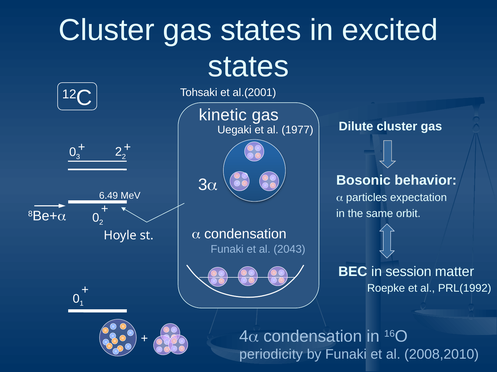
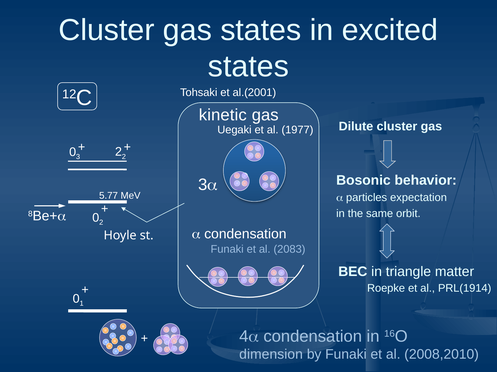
6.49: 6.49 -> 5.77 (109, 196)
2043: 2043 -> 2083 (289, 250)
session: session -> triangle (408, 272)
PRL(1992: PRL(1992 -> PRL(1914 (465, 289)
periodicity: periodicity -> dimension (271, 355)
